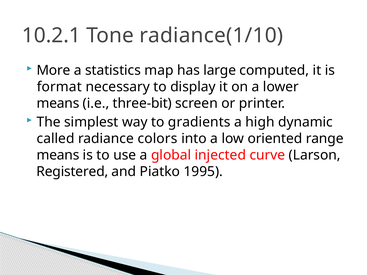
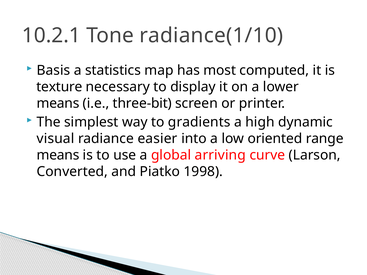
More: More -> Basis (53, 70)
large: large -> most (220, 70)
format: format -> texture (59, 87)
called: called -> visual (56, 139)
colors: colors -> easier (157, 139)
injected: injected -> arriving (220, 155)
Registered: Registered -> Converted (72, 172)
1995: 1995 -> 1998 (203, 172)
